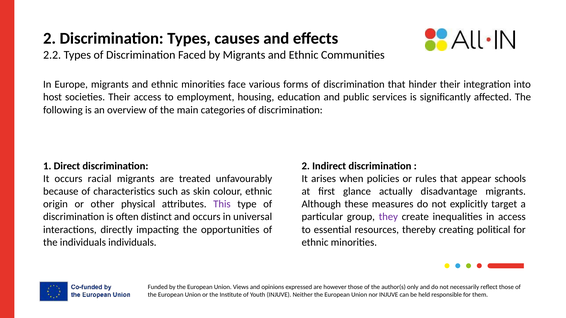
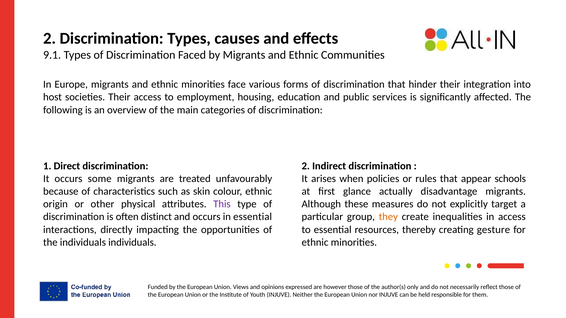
2.2: 2.2 -> 9.1 (52, 55)
racial: racial -> some (100, 179)
in universal: universal -> essential (253, 217)
they colour: purple -> orange (388, 217)
political: political -> gesture (493, 230)
